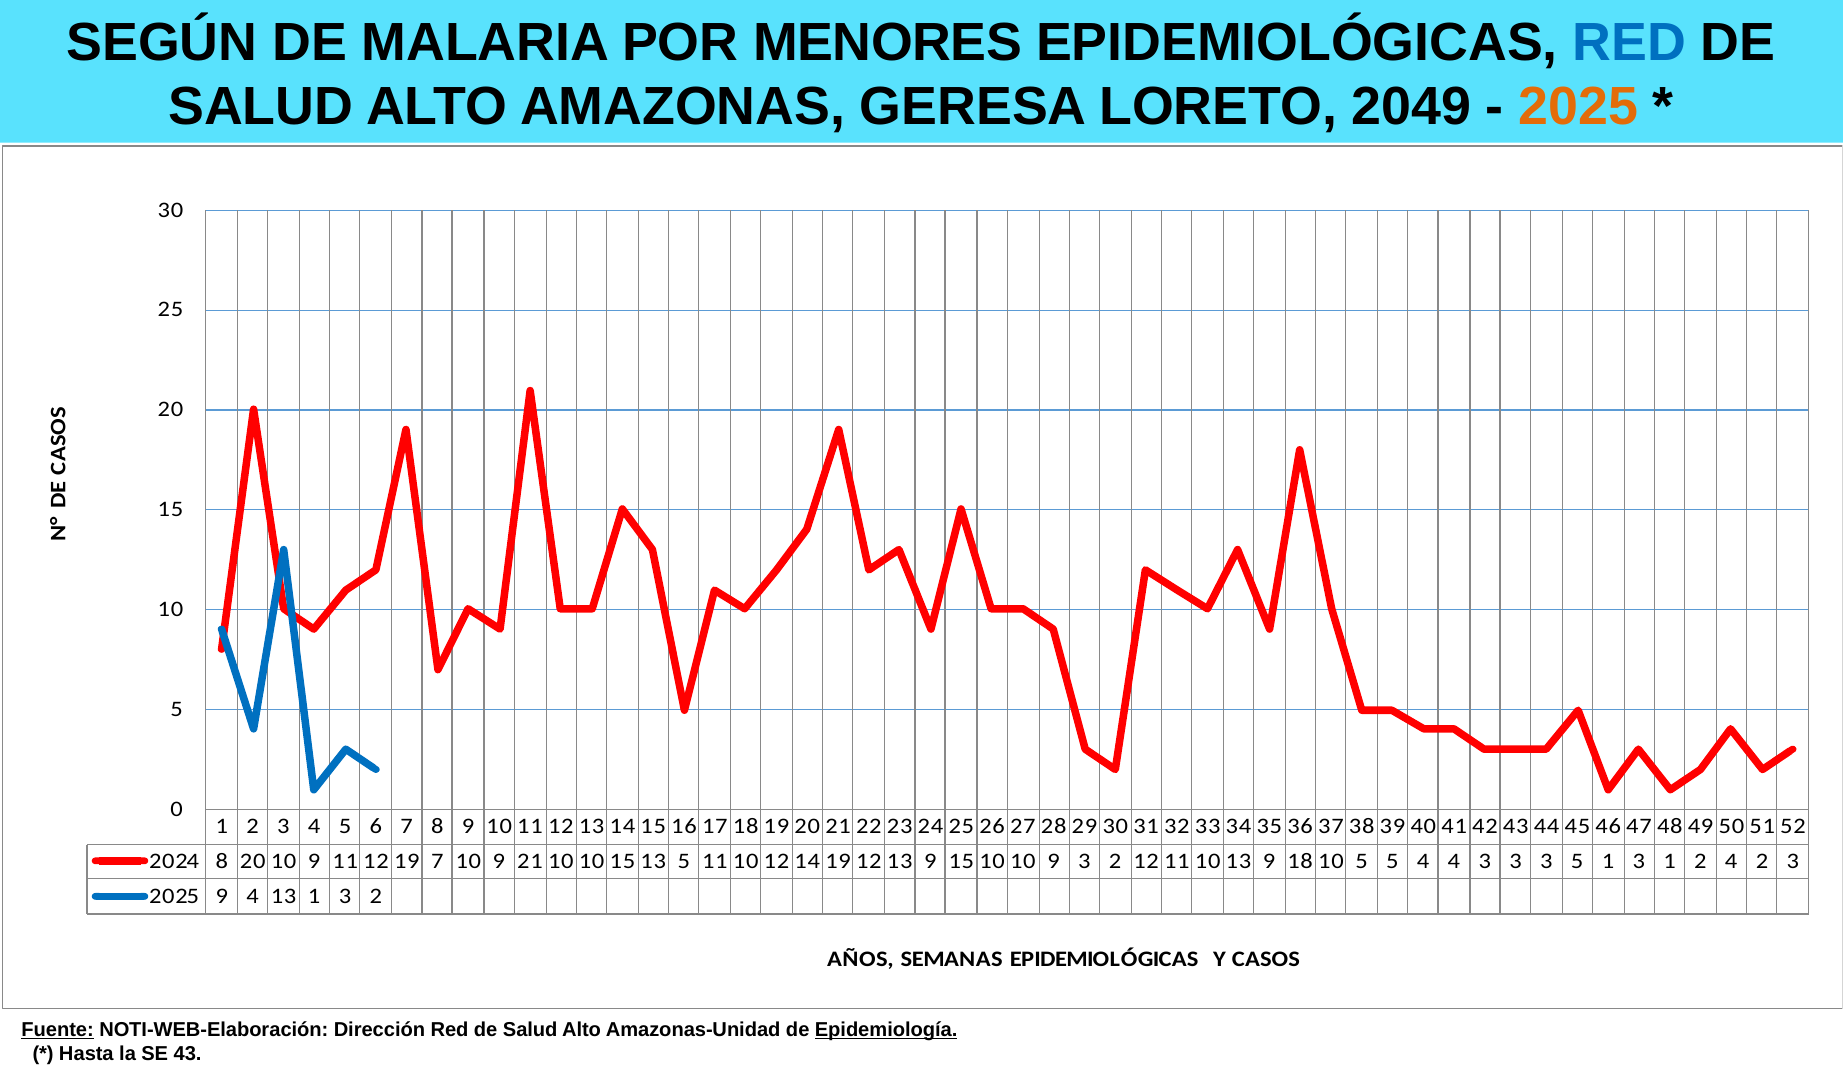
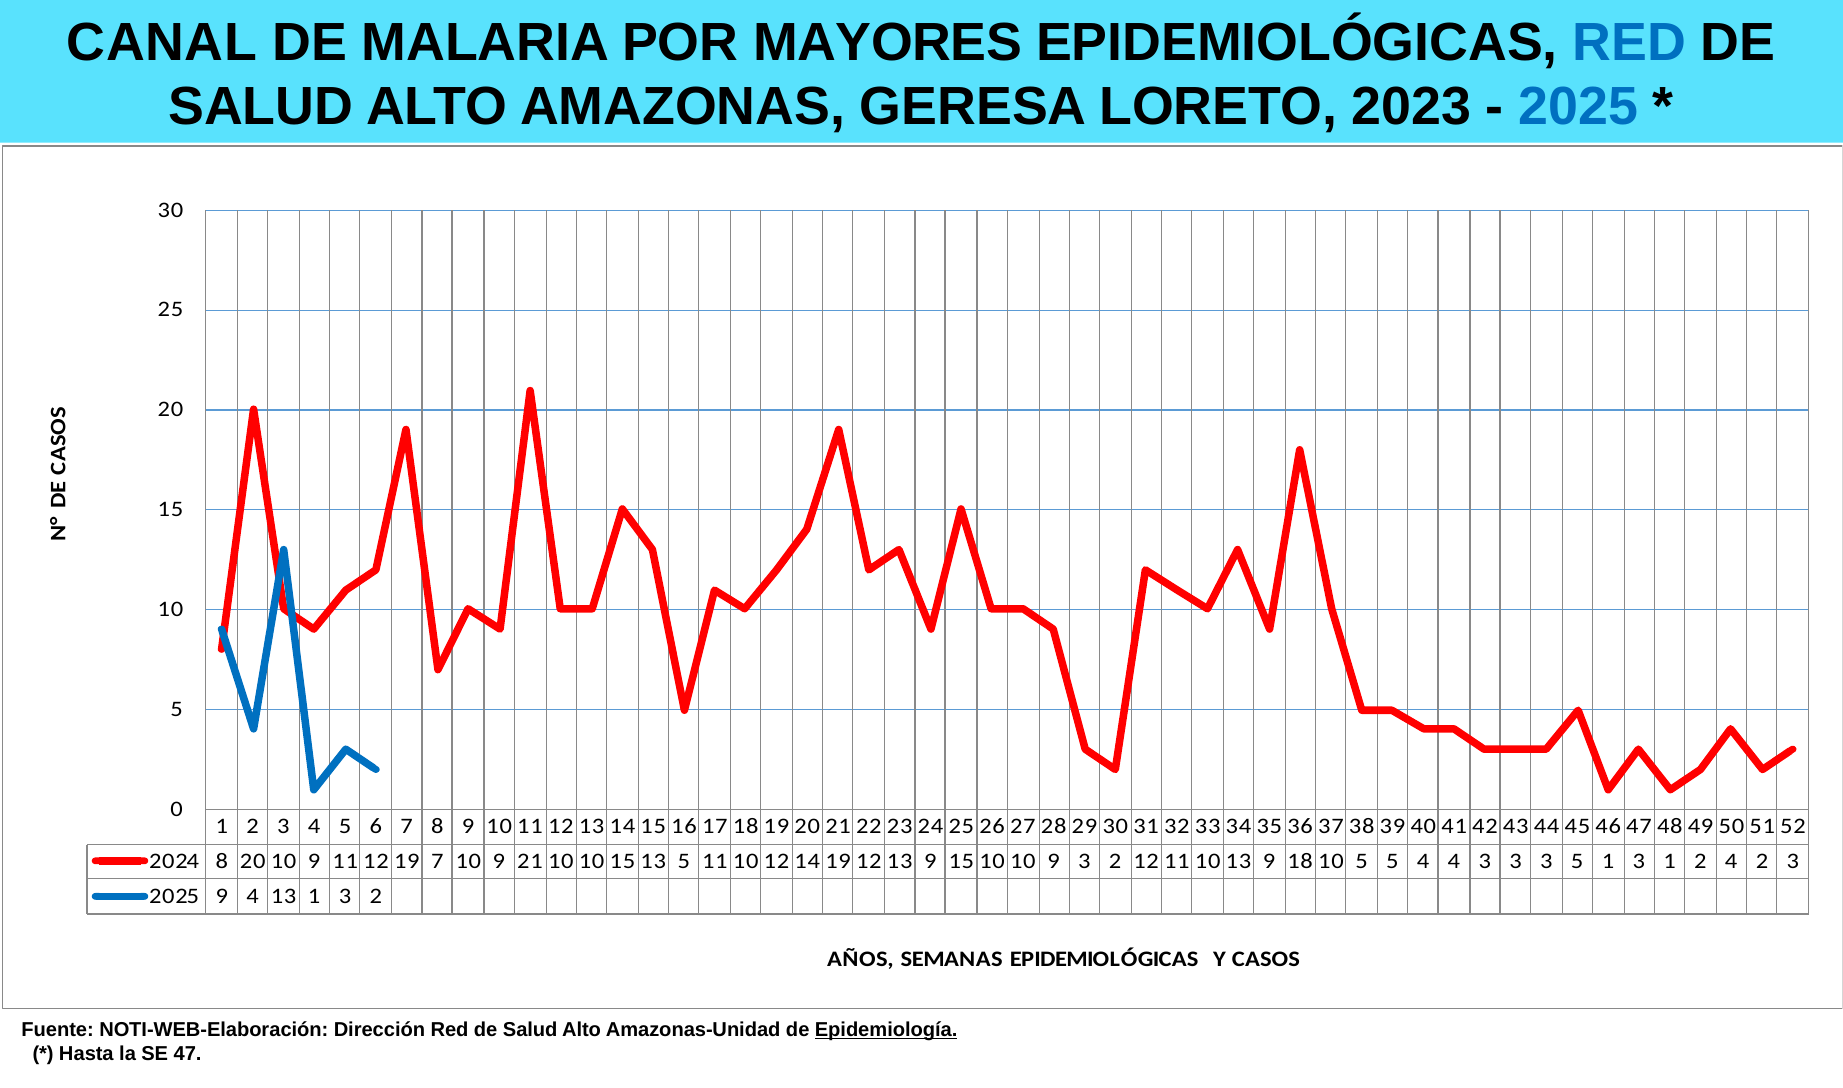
SEGÚN: SEGÚN -> CANAL (162, 43)
MENORES: MENORES -> MAYORES (887, 43)
2049: 2049 -> 2023 (1411, 107)
2025 colour: orange -> blue (1578, 107)
Fuente underline: present -> none (58, 1030)
43: 43 -> 47 (188, 1054)
